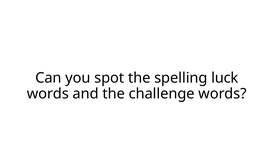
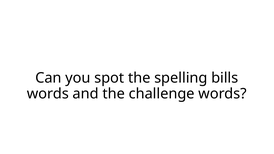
luck: luck -> bills (225, 78)
